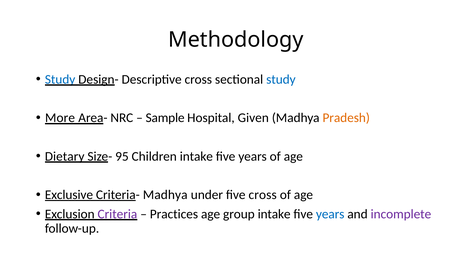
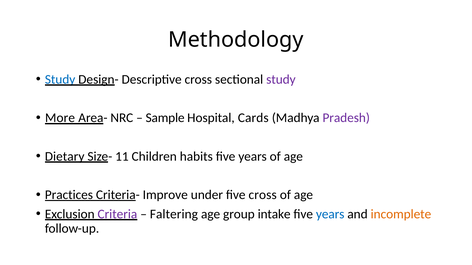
study colour: blue -> purple (281, 80)
Given: Given -> Cards (253, 118)
Pradesh colour: orange -> purple (346, 118)
95: 95 -> 11 (122, 157)
Children intake: intake -> habits (196, 157)
Exclusive: Exclusive -> Practices (69, 195)
Criteria- Madhya: Madhya -> Improve (165, 195)
Practices: Practices -> Faltering (174, 214)
incomplete colour: purple -> orange (401, 214)
